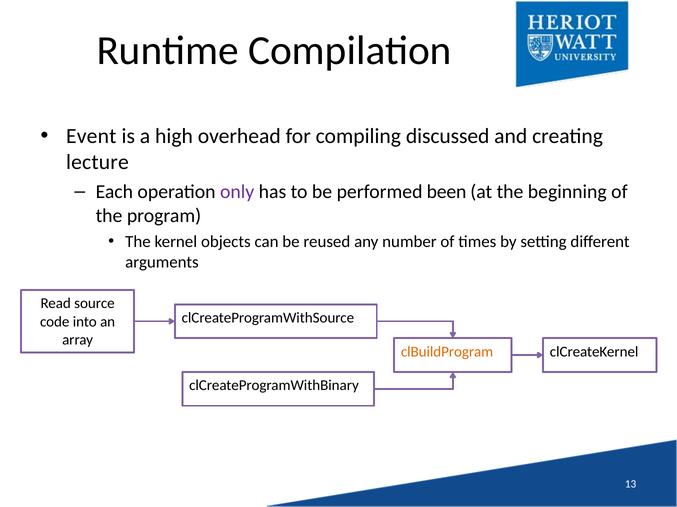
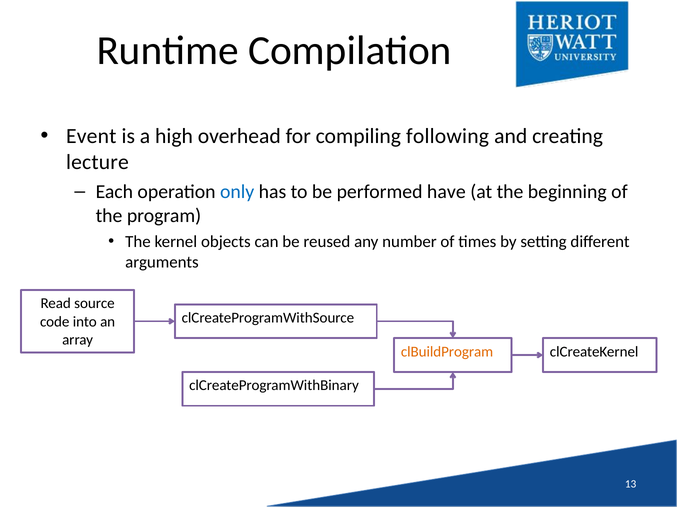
discussed: discussed -> following (448, 136)
only colour: purple -> blue (237, 192)
been: been -> have (446, 192)
